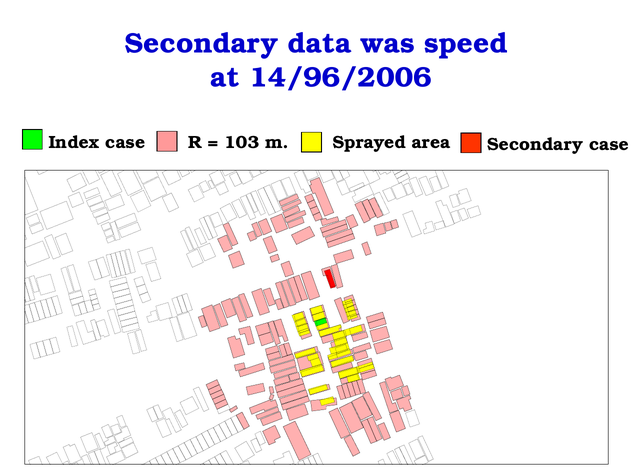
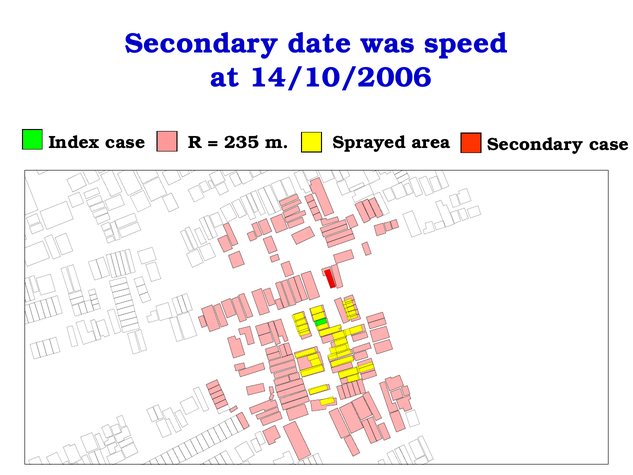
data: data -> date (320, 44)
14/96/2006: 14/96/2006 -> 14/10/2006 (341, 77)
103: 103 -> 235 (242, 142)
